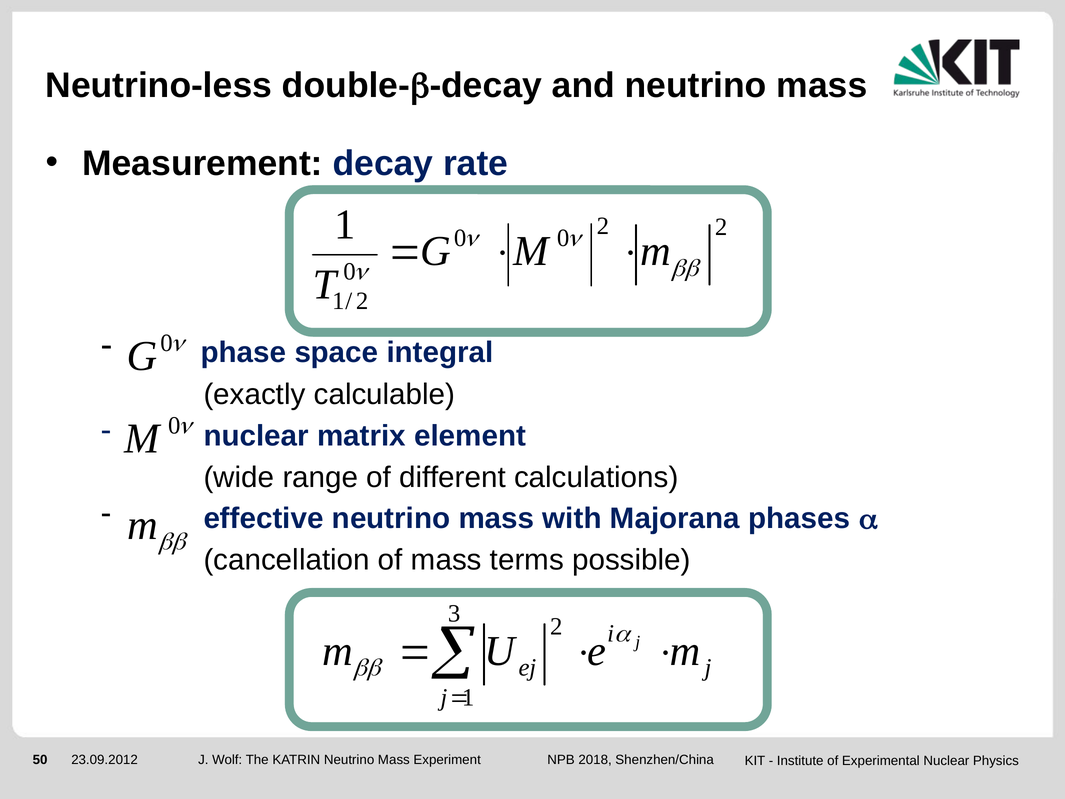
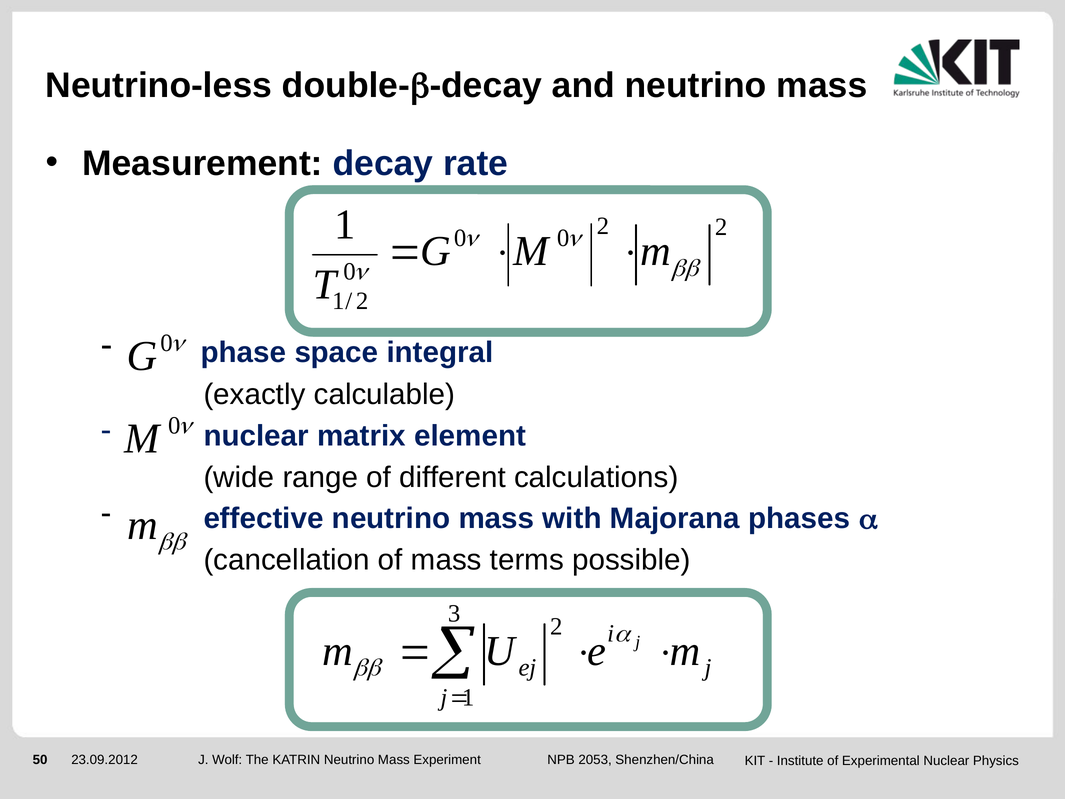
2018: 2018 -> 2053 (595, 760)
